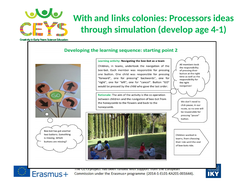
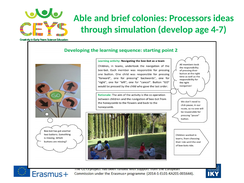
With: With -> Able (83, 18)
links: links -> brief (121, 18)
4-1: 4-1 -> 4-7 (219, 30)
